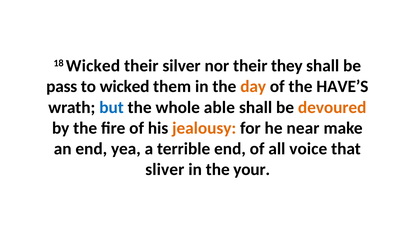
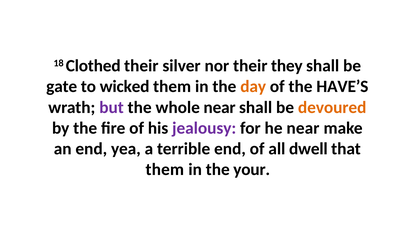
18 Wicked: Wicked -> Clothed (93, 66)
pass: pass -> gate (62, 87)
but colour: blue -> purple (112, 108)
whole able: able -> near (220, 108)
jealousy colour: orange -> purple (204, 128)
voice: voice -> dwell (308, 149)
sliver: sliver -> them (165, 170)
